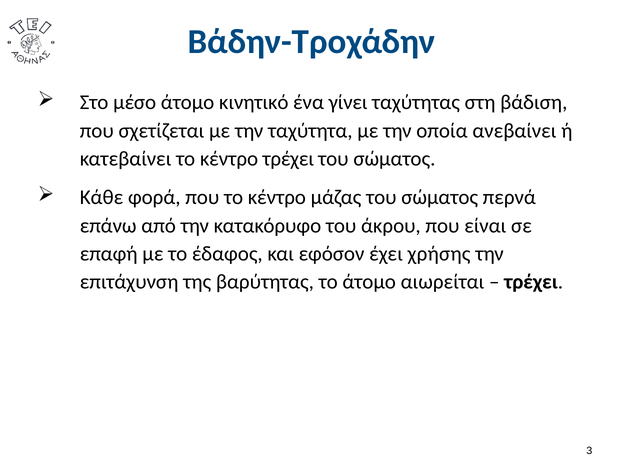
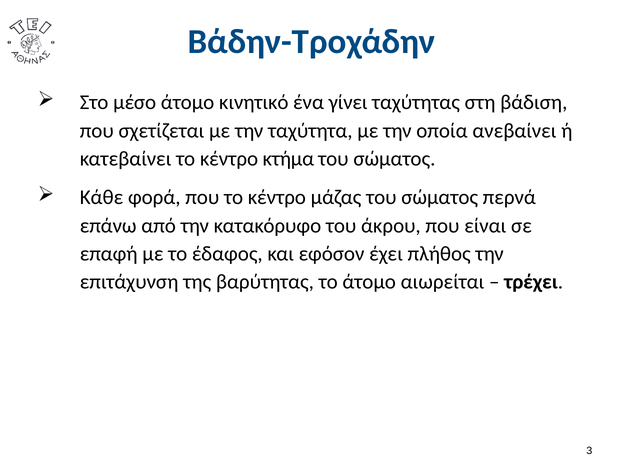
κέντρο τρέχει: τρέχει -> κτήμα (288, 159)
χρήσης: χρήσης -> πλήθος (439, 254)
